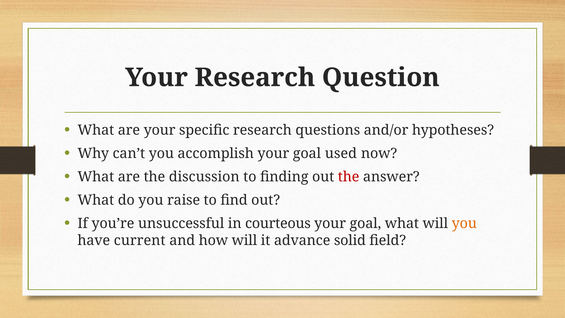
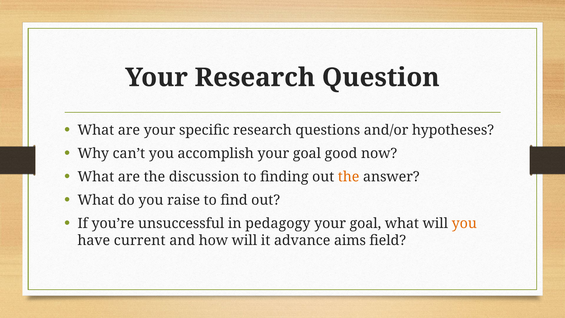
used: used -> good (341, 153)
the colour: red -> orange (349, 177)
courteous: courteous -> pedagogy (278, 223)
solid: solid -> aims (350, 240)
